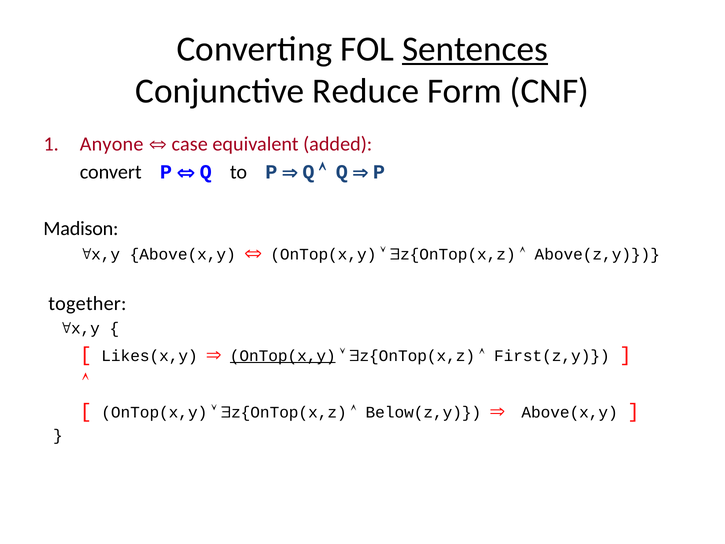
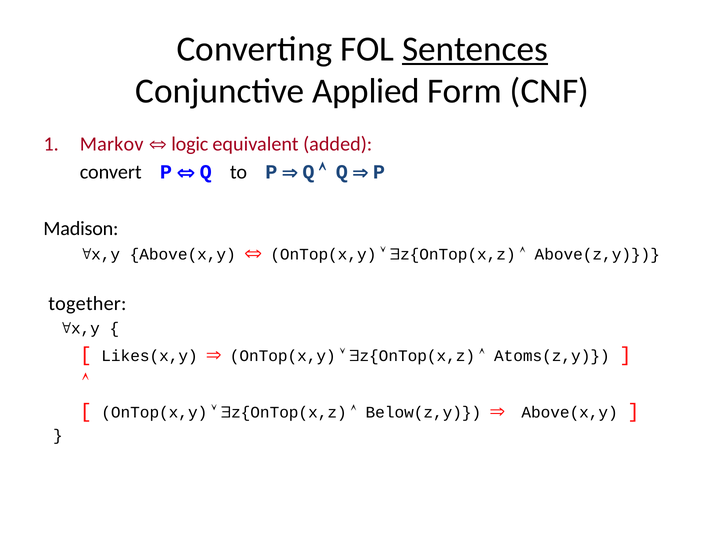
Reduce: Reduce -> Applied (366, 91)
Anyone: Anyone -> Markov (112, 144)
case: case -> logic (190, 144)
OnTop(x,y underline: present -> none (283, 356)
First(z,y: First(z,y -> Atoms(z,y (552, 356)
